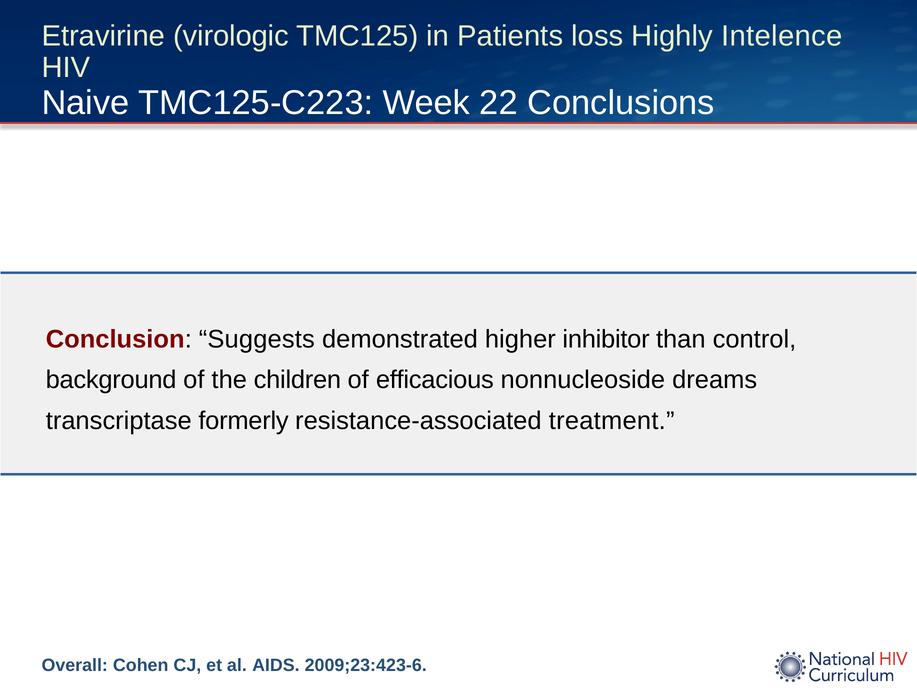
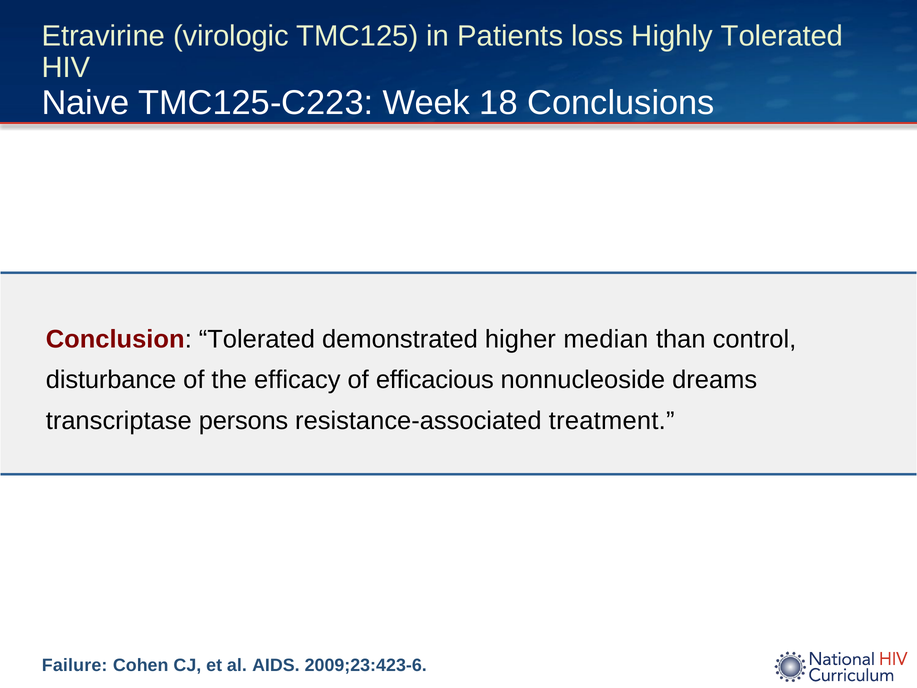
Highly Intelence: Intelence -> Tolerated (782, 36)
22: 22 -> 18 (499, 103)
Conclusion Suggests: Suggests -> Tolerated (257, 339)
inhibitor: inhibitor -> median (606, 339)
background: background -> disturbance (111, 380)
children: children -> efficacy (297, 380)
formerly: formerly -> persons (244, 421)
Overall: Overall -> Failure (75, 665)
